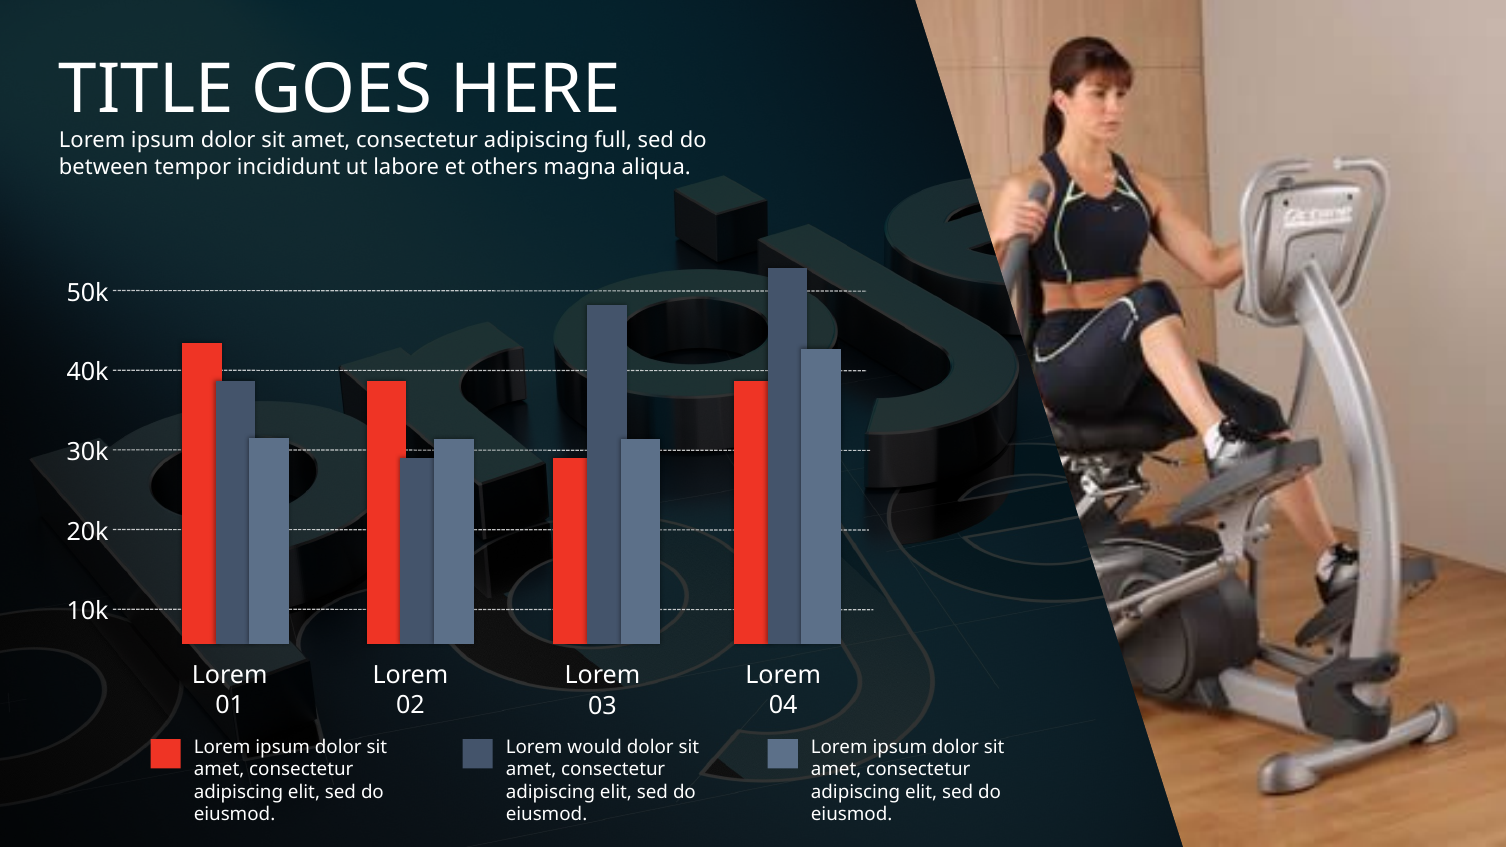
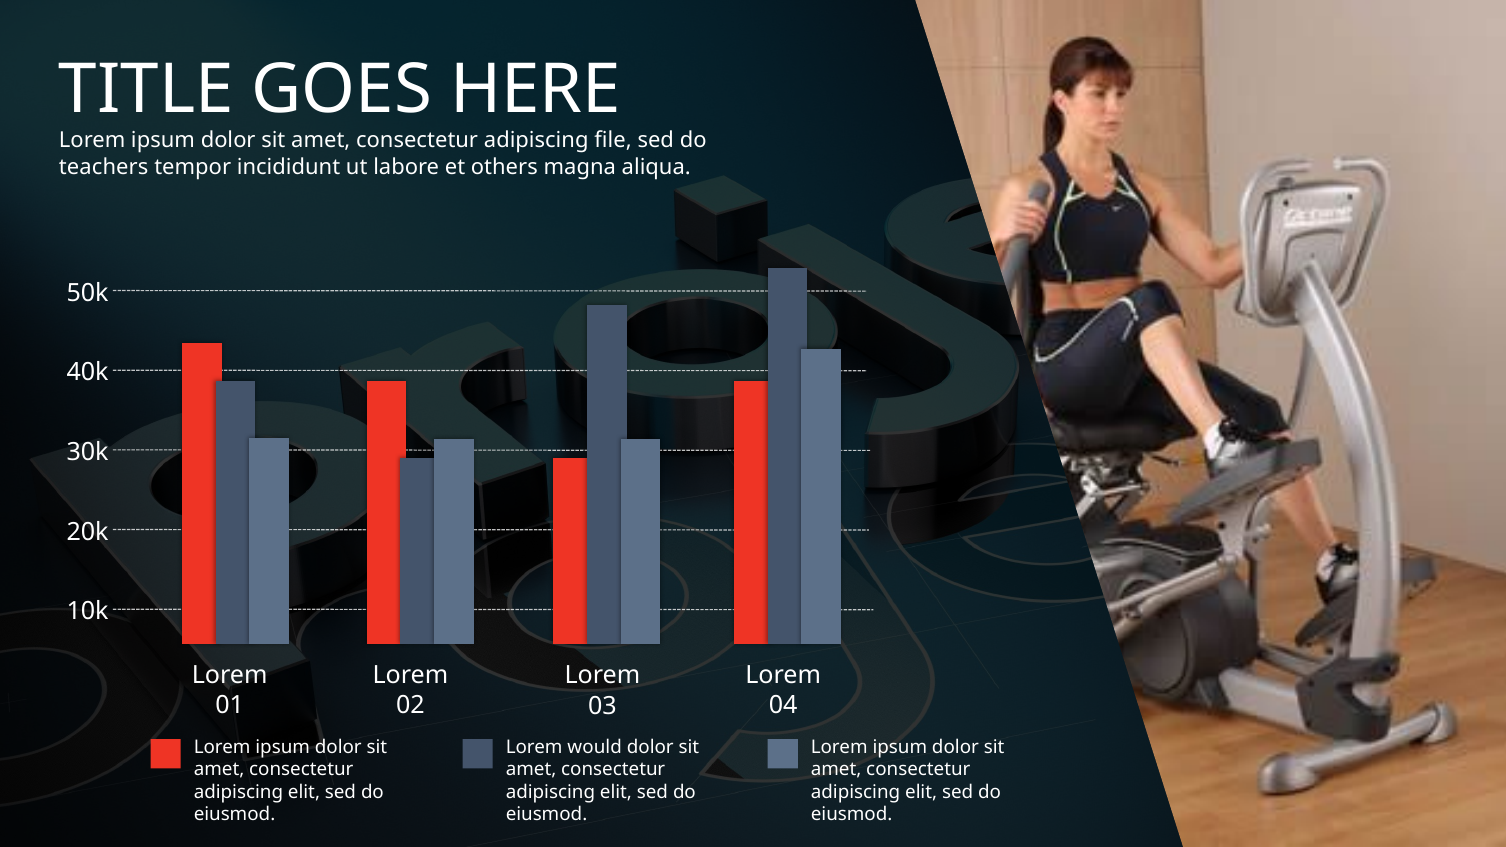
full: full -> file (613, 141)
between: between -> teachers (104, 167)
